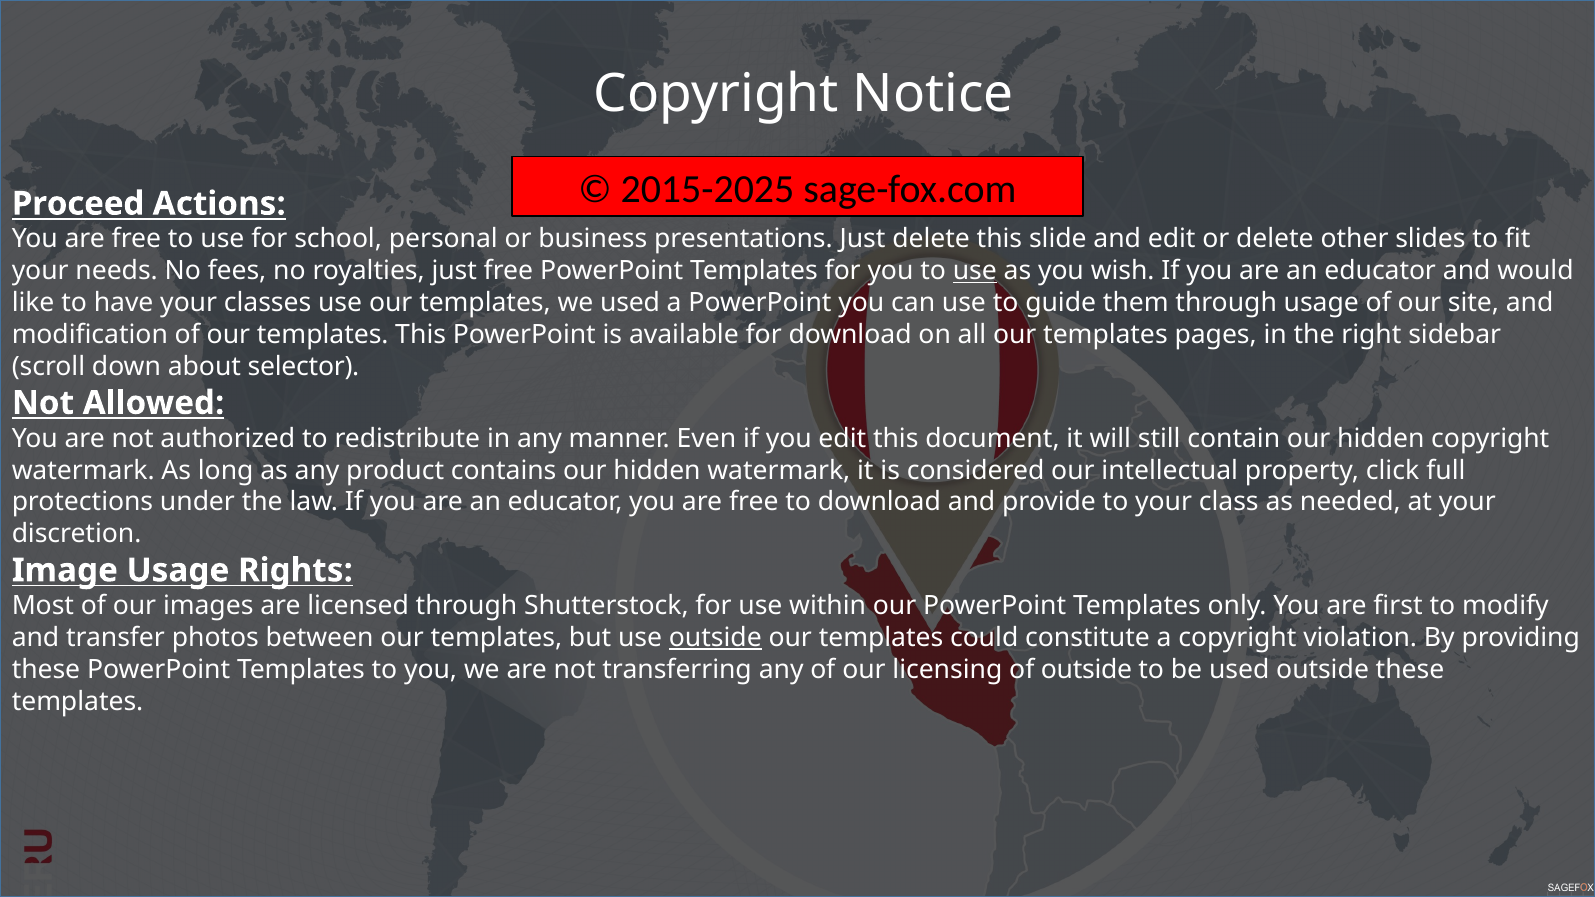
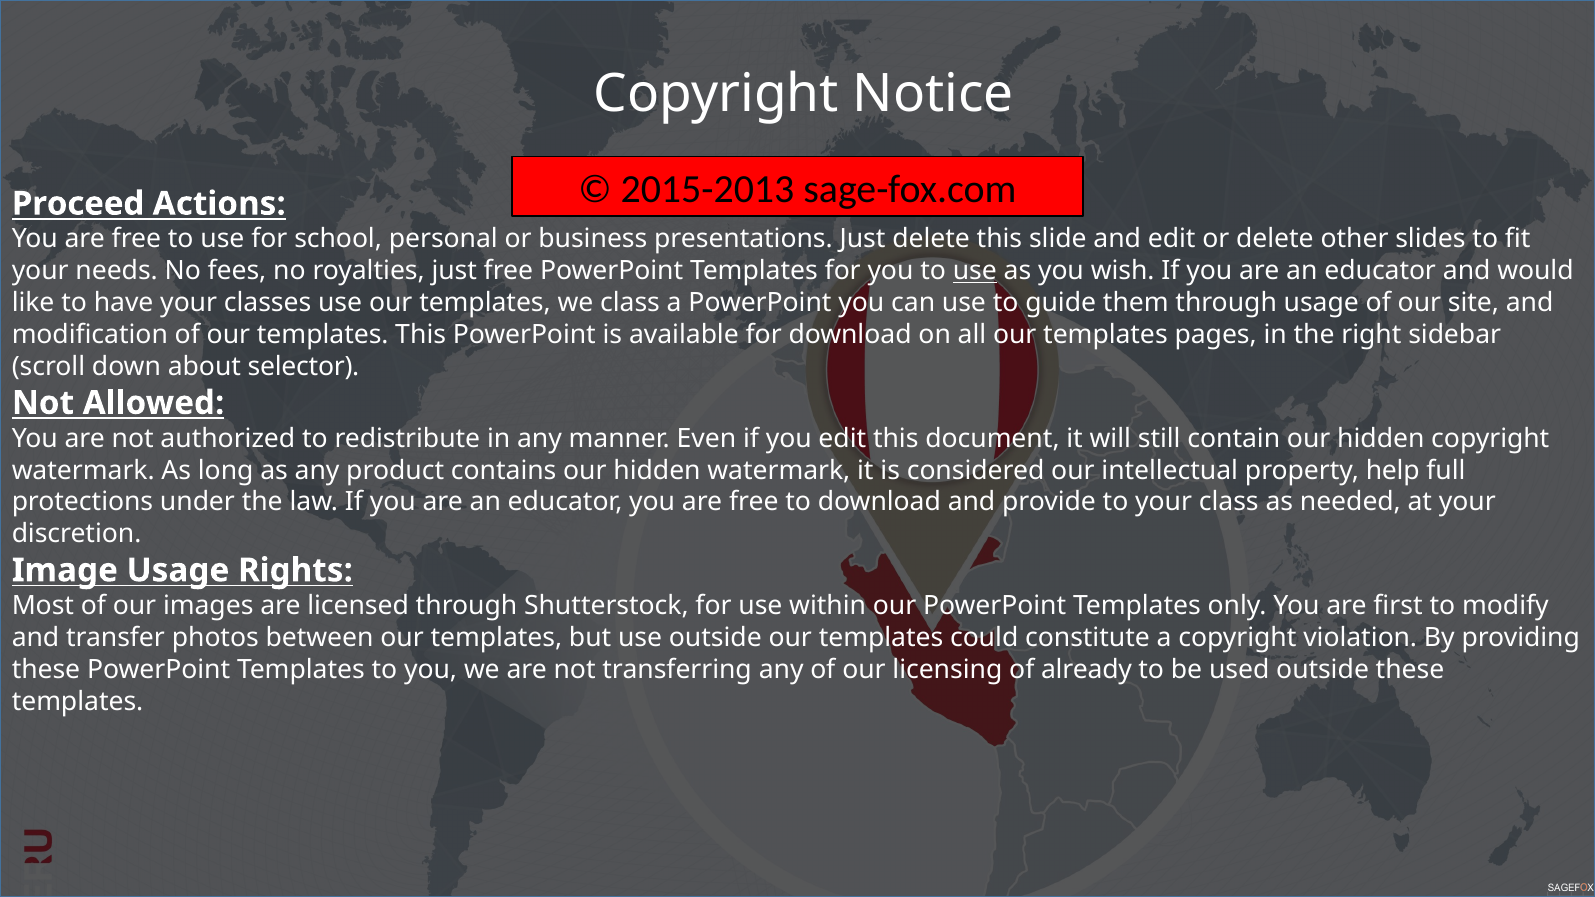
2015-2025: 2015-2025 -> 2015-2013 (707, 189)
we used: used -> class (630, 303)
click: click -> help (1393, 470)
outside underline: present -> none (715, 638)
of outside: outside -> already (1087, 670)
